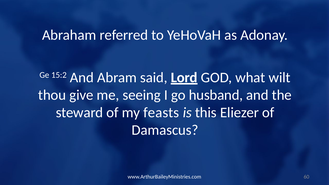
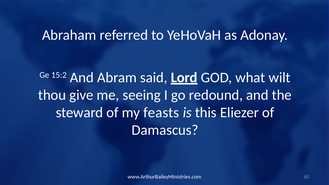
husband: husband -> redound (216, 95)
